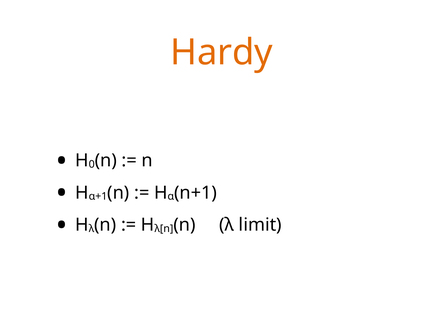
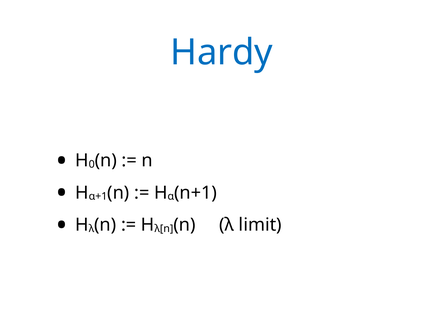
Hardy colour: orange -> blue (222, 53)
